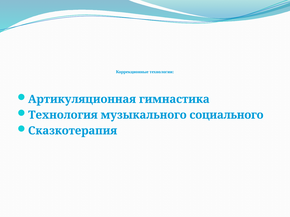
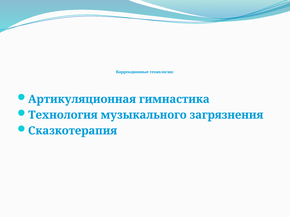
социального: социального -> загрязнения (226, 115)
